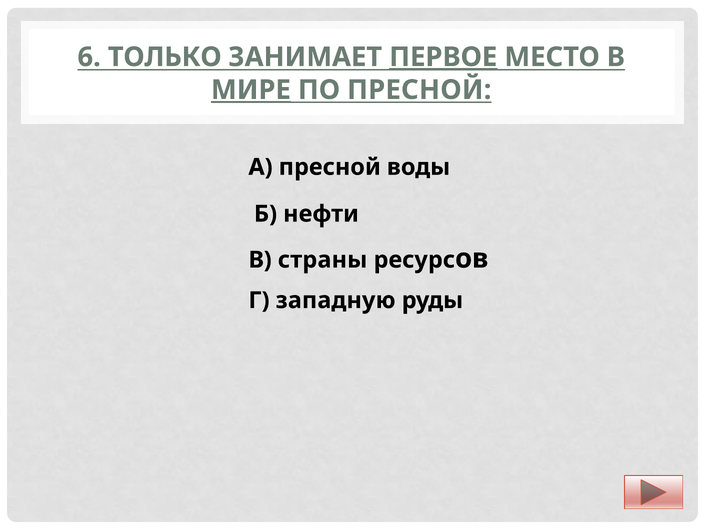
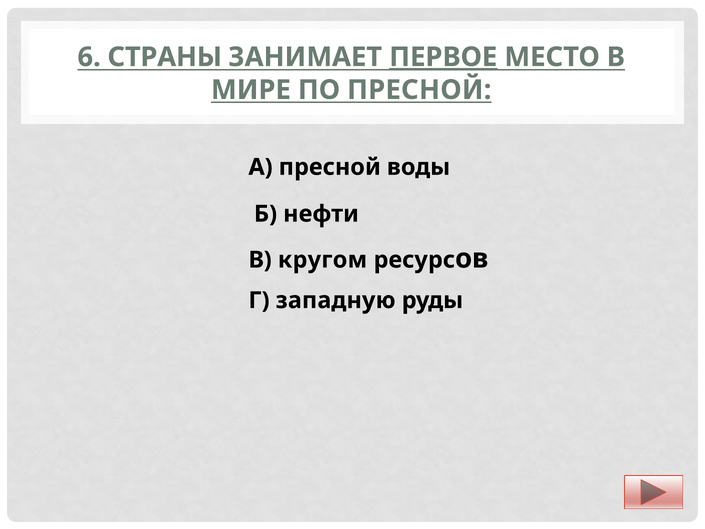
ТОЛЬКО: ТОЛЬКО -> СТРАНЫ (165, 57)
МИРЕ underline: present -> none (251, 90)
страны: страны -> кругом (323, 260)
